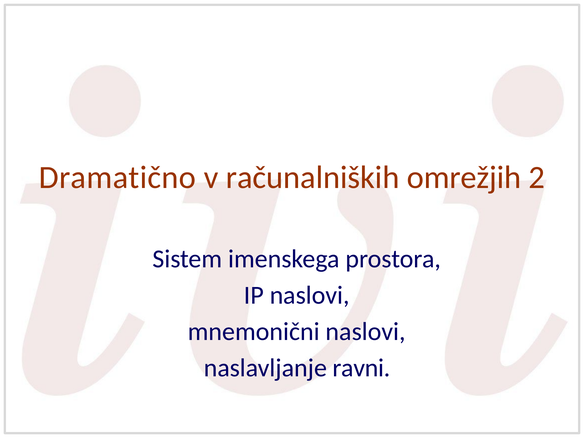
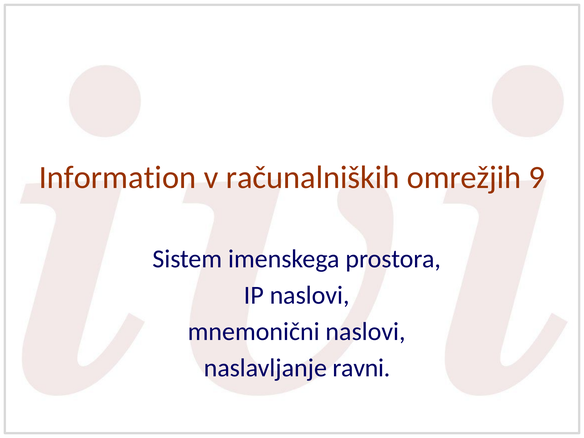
Dramatično: Dramatično -> Information (117, 177)
2: 2 -> 9 (537, 177)
